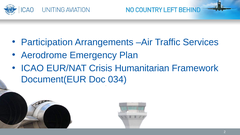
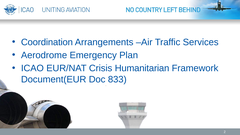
Participation: Participation -> Coordination (47, 42)
034: 034 -> 833 (117, 79)
